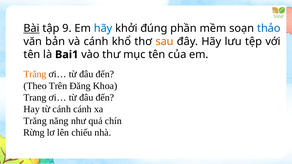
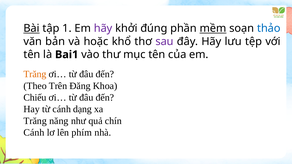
9: 9 -> 1 (67, 28)
hãy colour: blue -> purple (103, 28)
mềm underline: none -> present (213, 28)
và cánh: cánh -> hoặc (96, 42)
sau colour: orange -> purple (164, 42)
Trang: Trang -> Chiếu (35, 98)
cánh cánh: cánh -> dạng (83, 109)
Rừng: Rừng -> Cánh (34, 133)
chiếu: chiếu -> phím (82, 133)
